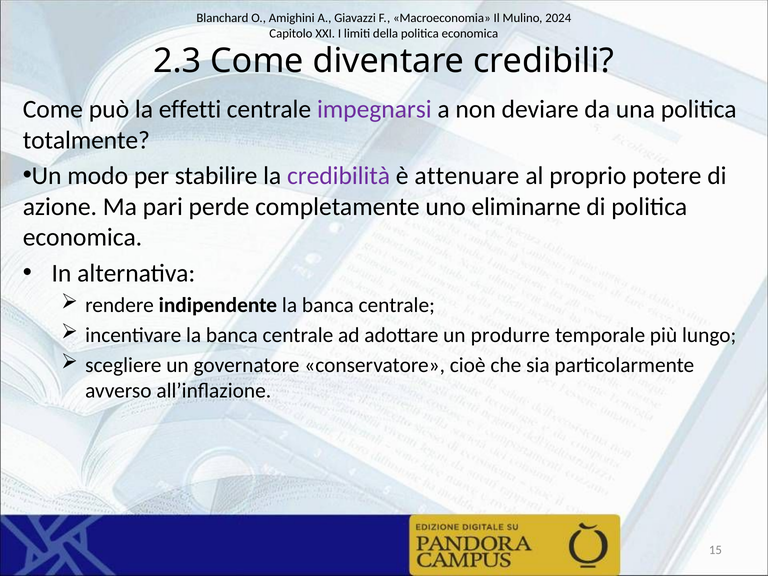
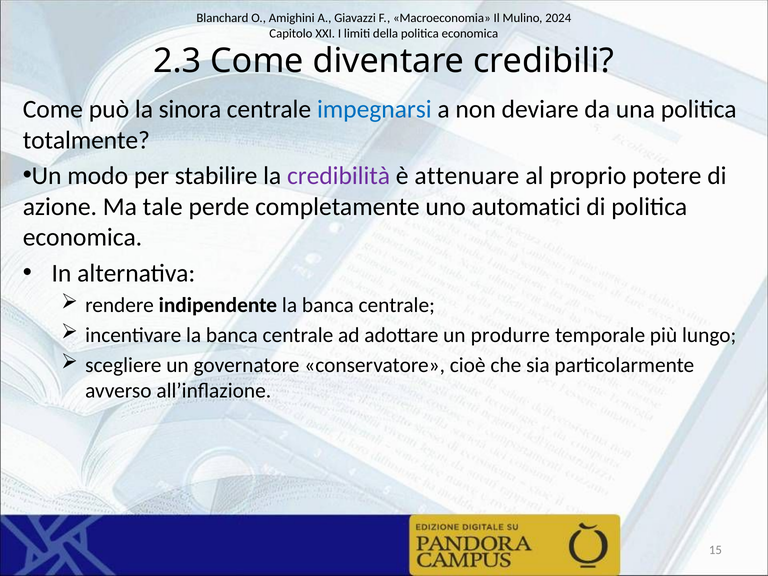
effetti: effetti -> sinora (190, 109)
impegnarsi colour: purple -> blue (374, 109)
pari: pari -> tale (163, 207)
eliminarne: eliminarne -> automatici (526, 207)
